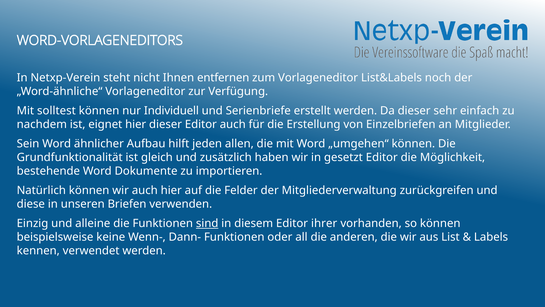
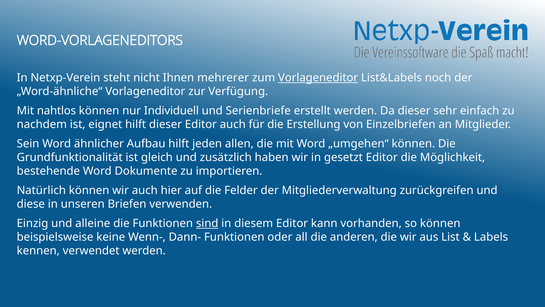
entfernen: entfernen -> mehrerer (223, 78)
Vorlageneditor underline: none -> present (318, 78)
solltest: solltest -> nahtlos (57, 111)
eignet hier: hier -> hilft (136, 124)
ihrer: ihrer -> kann (324, 223)
